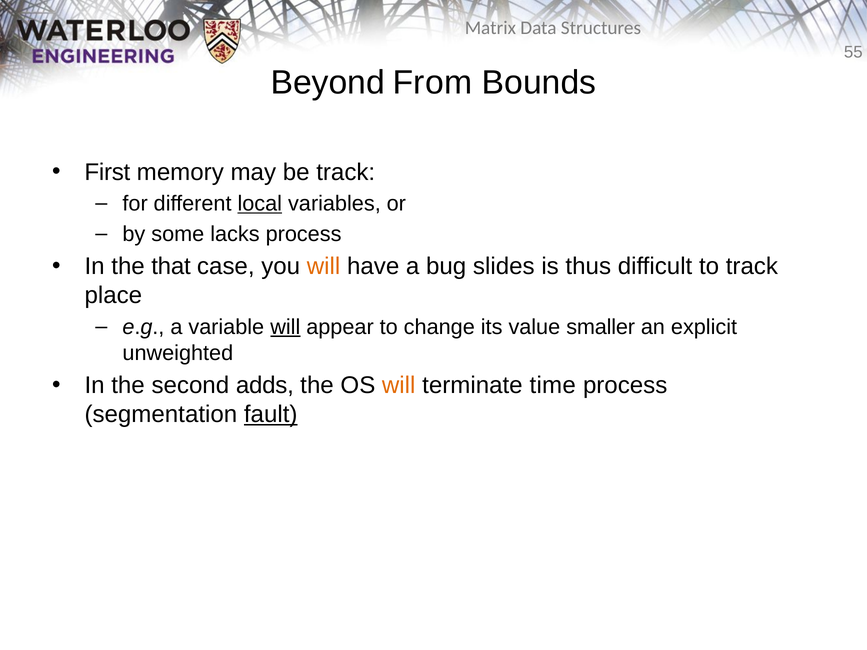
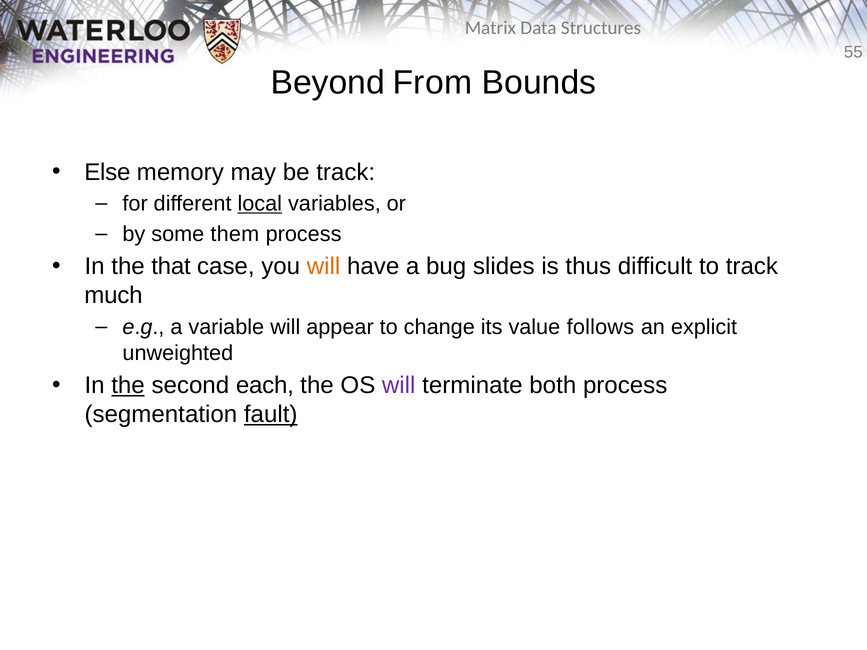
First: First -> Else (107, 172)
lacks: lacks -> them (235, 234)
place: place -> much (113, 296)
will underline: present -> none (285, 327)
smaller: smaller -> follows (600, 327)
the underline: none -> present (128, 386)
adds: adds -> each (265, 386)
will colour: orange -> purple (399, 386)
time: time -> both (553, 386)
